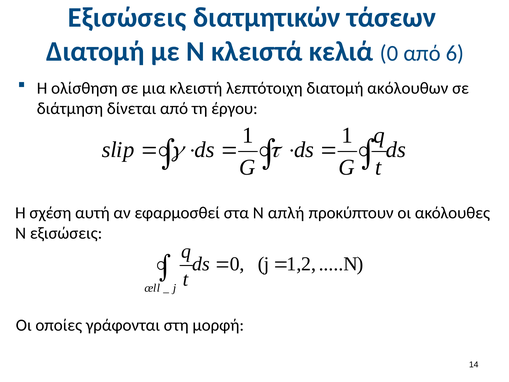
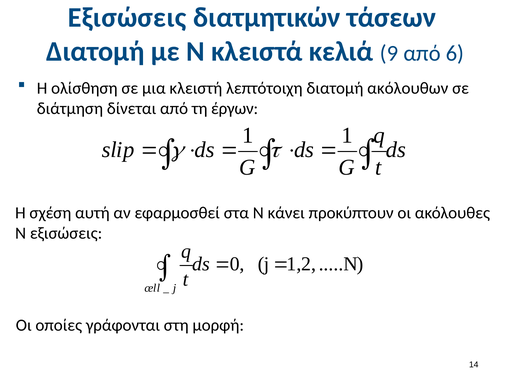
κελιά 0: 0 -> 9 (389, 53)
έργου: έργου -> έργων (235, 108)
απλή: απλή -> κάνει (286, 213)
